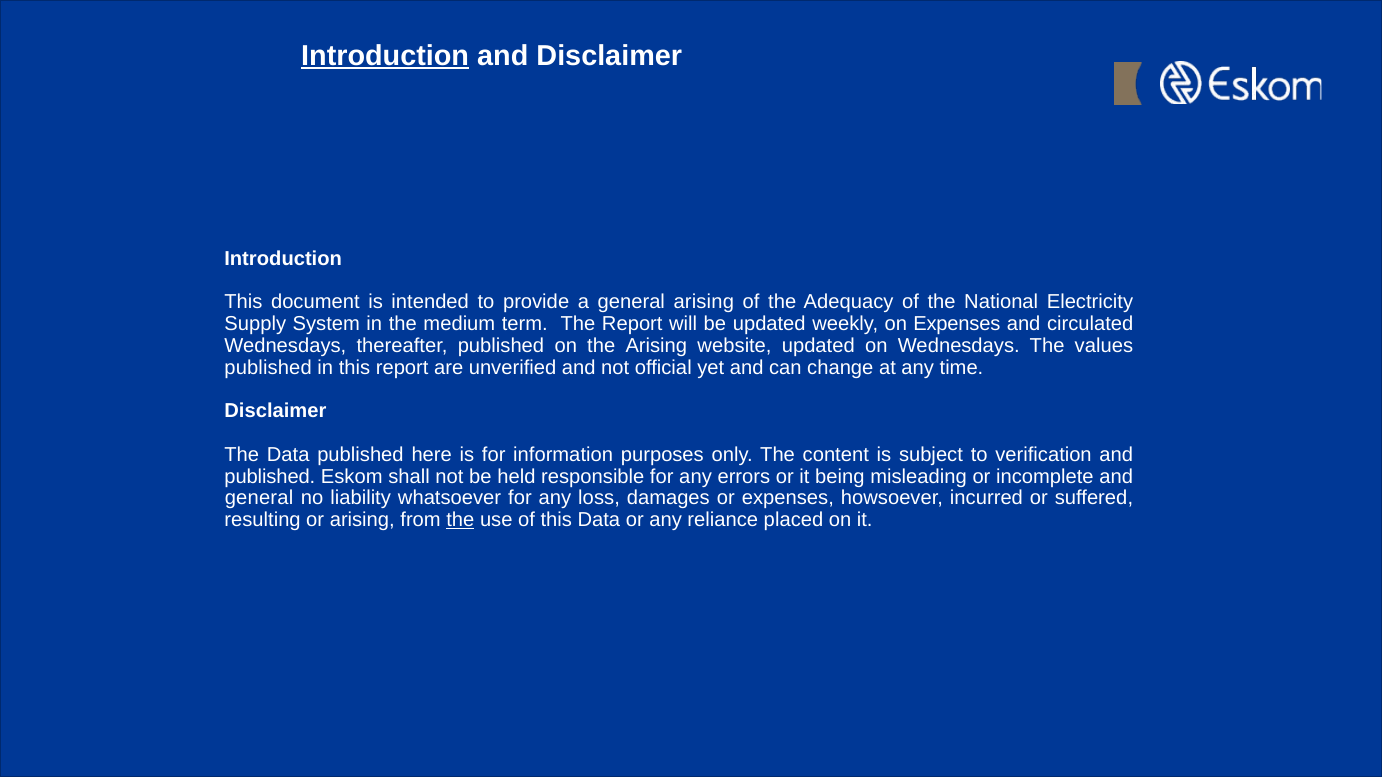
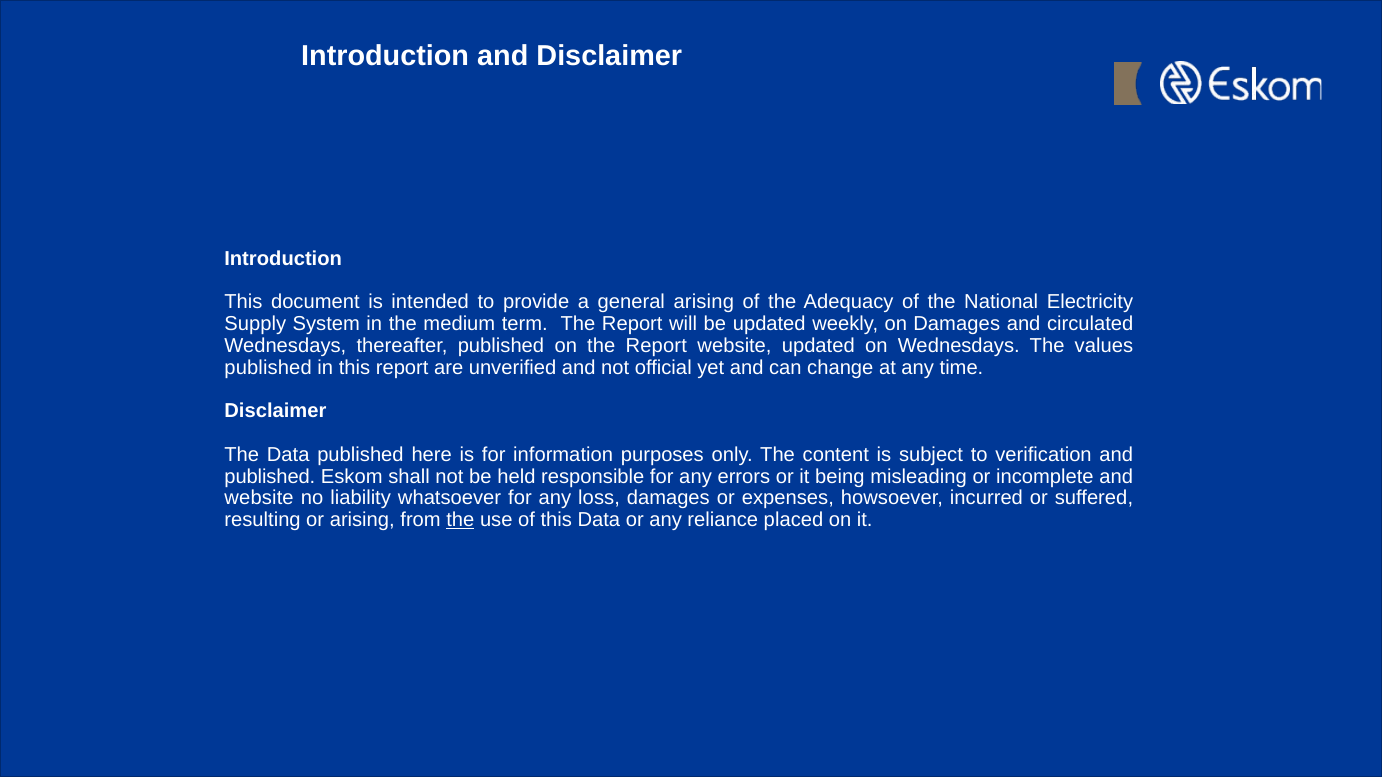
Introduction underline: present -> none (385, 56)
on Expenses: Expenses -> Damages (957, 324)
on the Arising: Arising -> Report (656, 346)
general: general -> website (259, 498)
